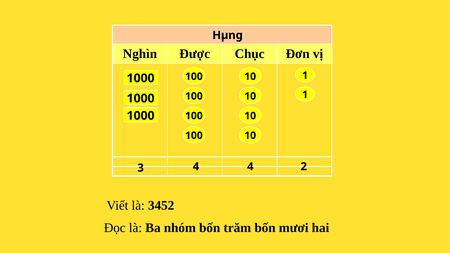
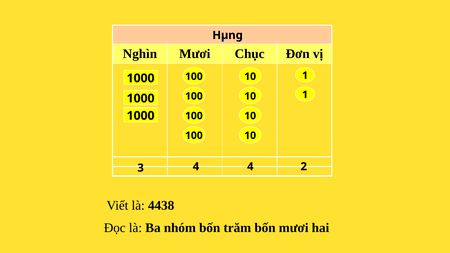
Nghìn Được: Được -> Mươi (195, 54)
3452: 3452 -> 4438 (161, 206)
